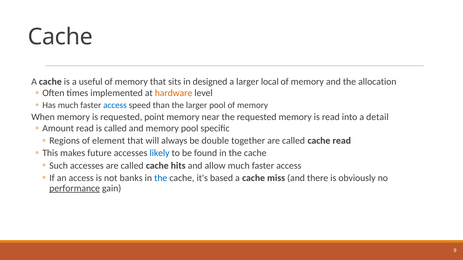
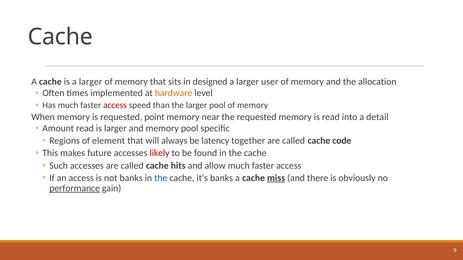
is a useful: useful -> larger (91, 82)
local: local -> user (270, 82)
access colour: blue -> red (115, 105)
is called: called -> larger (115, 129)
double: double -> latency (215, 141)
cache read: read -> code (342, 141)
likely colour: blue -> red (160, 153)
it's based: based -> banks (222, 178)
miss underline: none -> present (276, 178)
